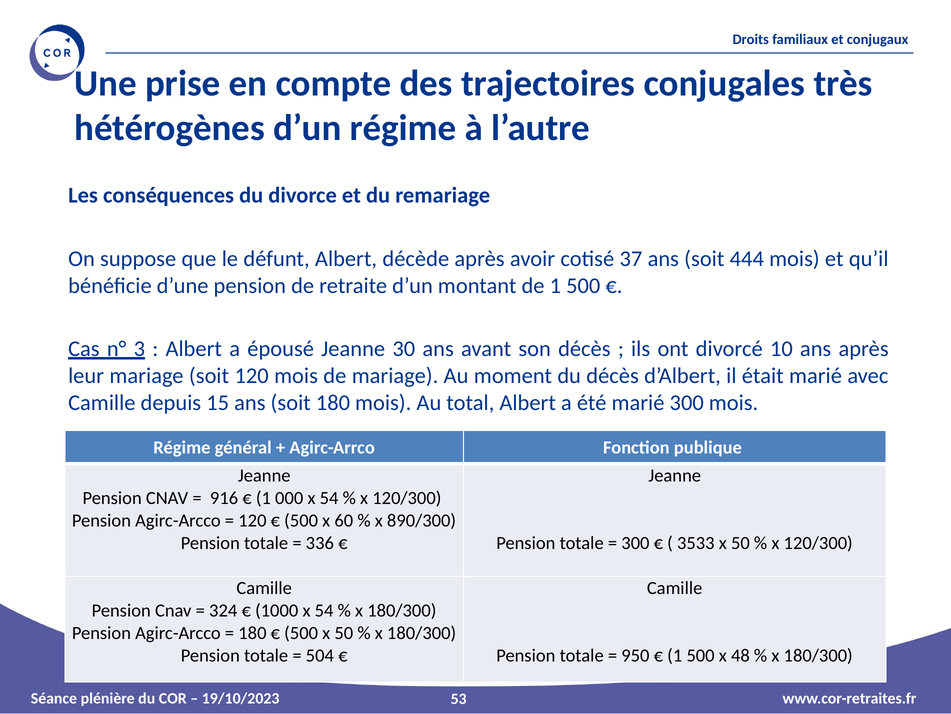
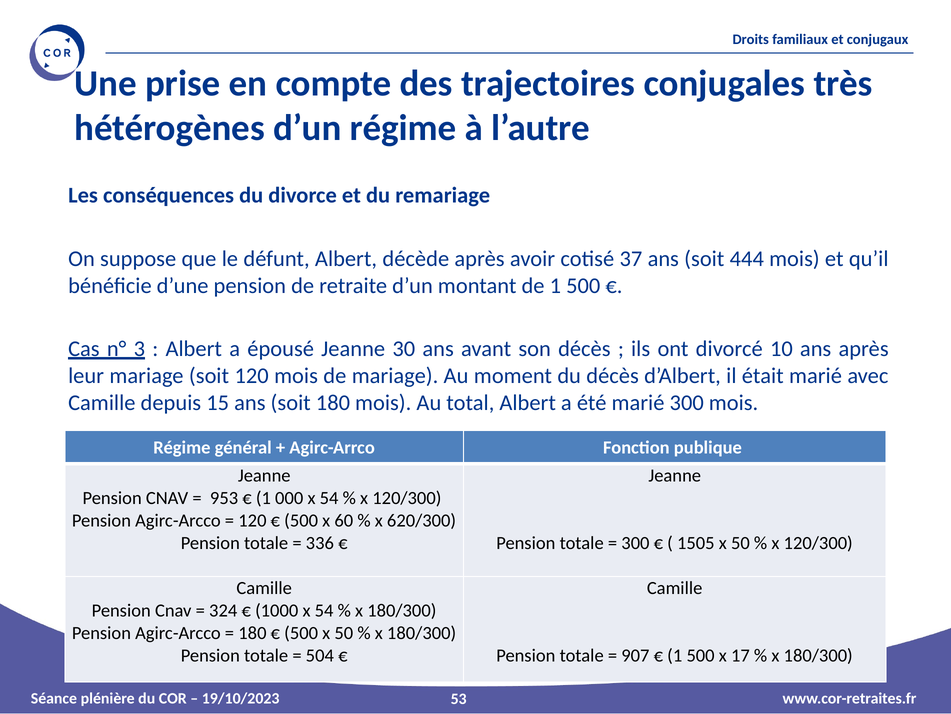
916: 916 -> 953 (224, 497)
890/300: 890/300 -> 620/300 (422, 520)
3533: 3533 -> 1505 (696, 542)
950: 950 -> 907 (635, 655)
48: 48 -> 17 (740, 655)
